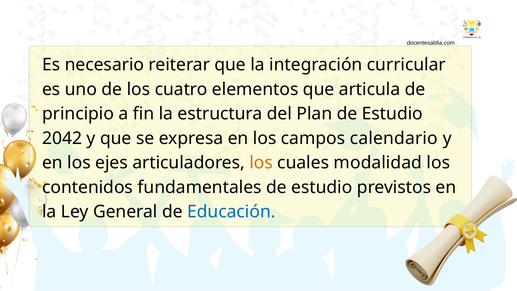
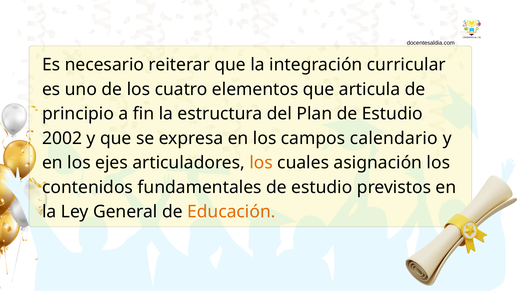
2042: 2042 -> 2002 (62, 138)
modalidad: modalidad -> asignación (378, 163)
Educación colour: blue -> orange (231, 212)
